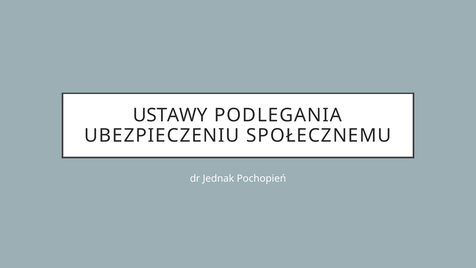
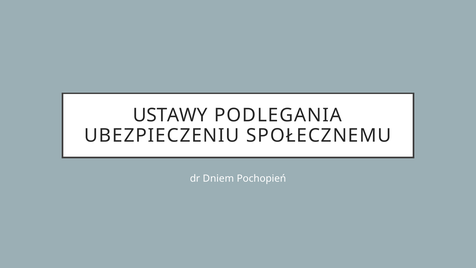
Jednak: Jednak -> Dniem (218, 178)
